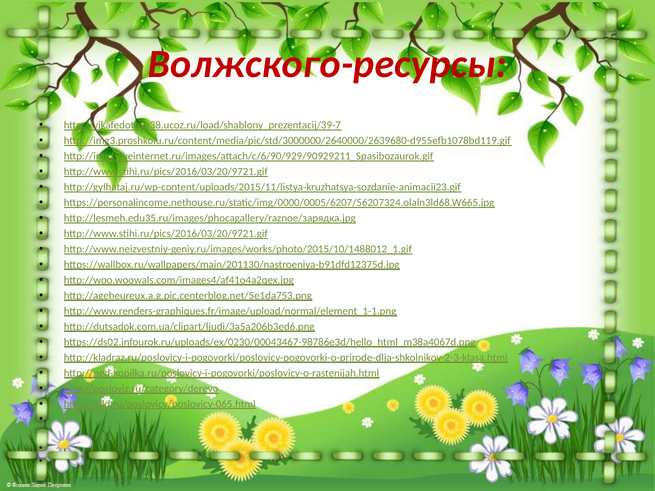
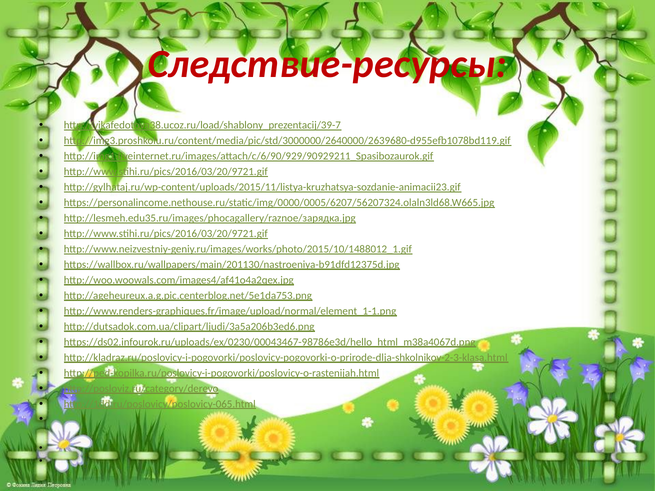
Волжского-ресурсы: Волжского-ресурсы -> Следствие-ресурсы (327, 64)
